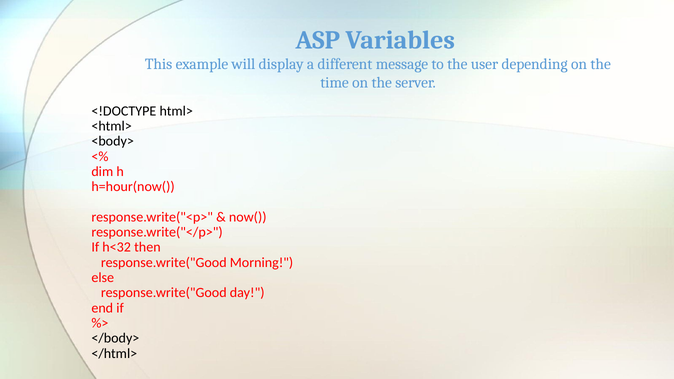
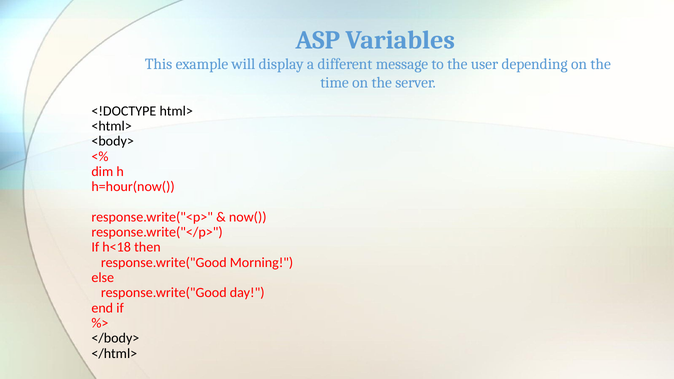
h<32: h<32 -> h<18 (117, 247)
